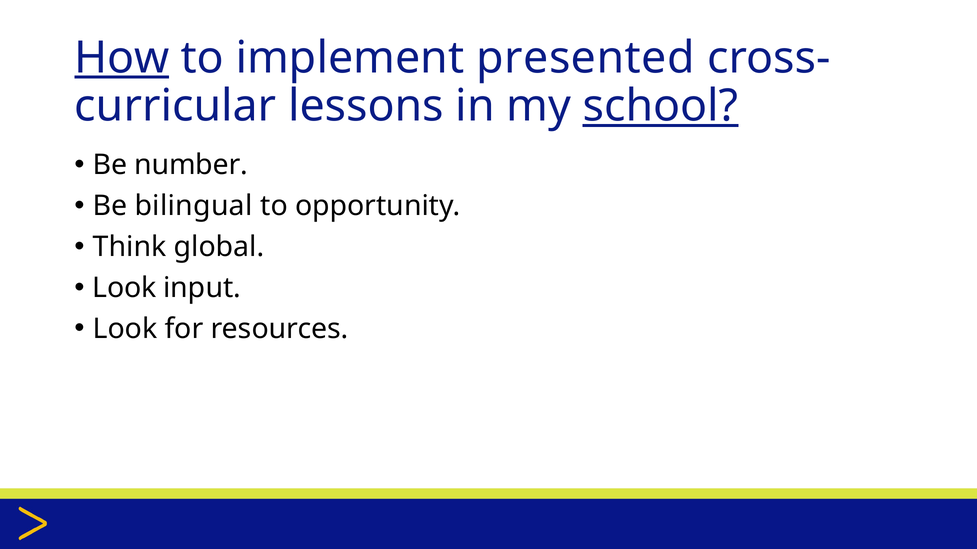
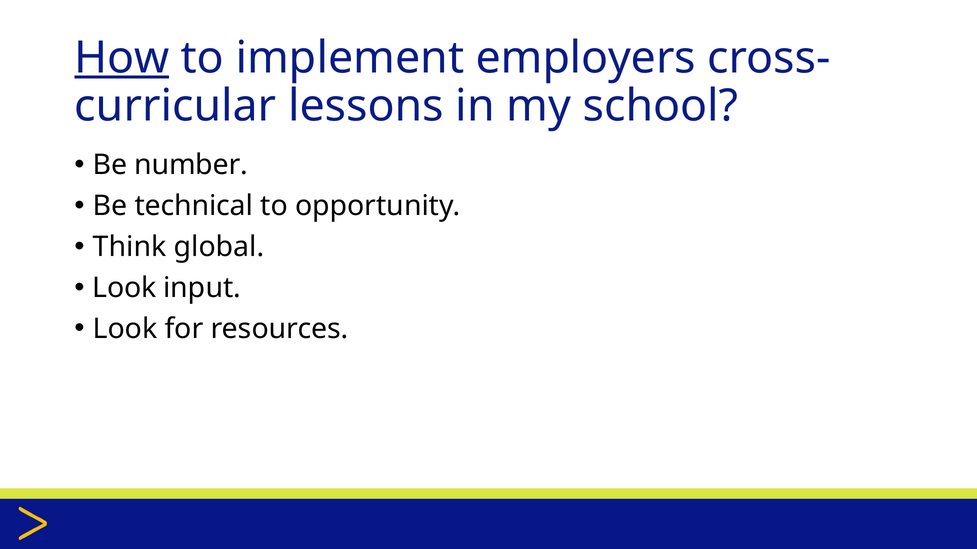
presented: presented -> employers (586, 58)
school underline: present -> none (660, 106)
bilingual: bilingual -> technical (194, 206)
